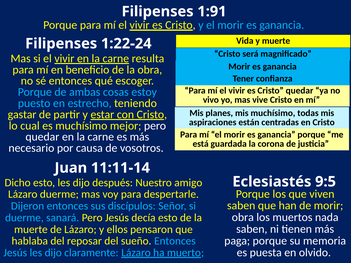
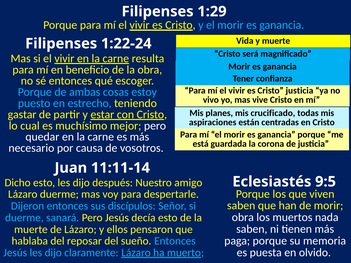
1:91: 1:91 -> 1:29 (212, 12)
Cristo quedar: quedar -> justicia (299, 91)
mis muchísimo: muchísimo -> crucificado (273, 113)
